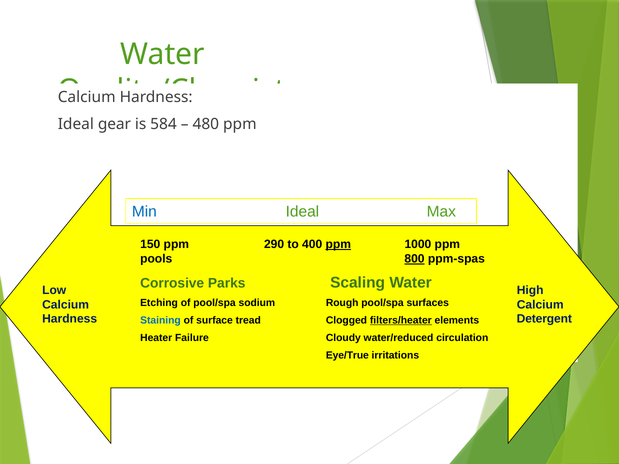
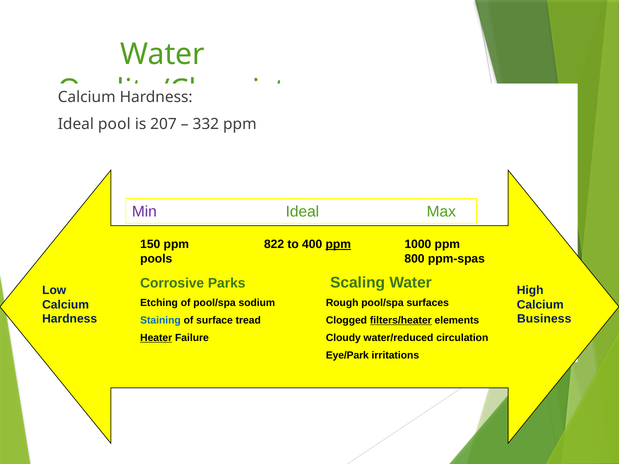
gear: gear -> pool (114, 124)
584: 584 -> 207 (163, 124)
480: 480 -> 332 (206, 124)
Min colour: blue -> purple (144, 212)
290: 290 -> 822 (274, 245)
800 underline: present -> none (415, 259)
Detergent: Detergent -> Business (544, 319)
Heater underline: none -> present (156, 338)
Eye/True: Eye/True -> Eye/Park (347, 356)
